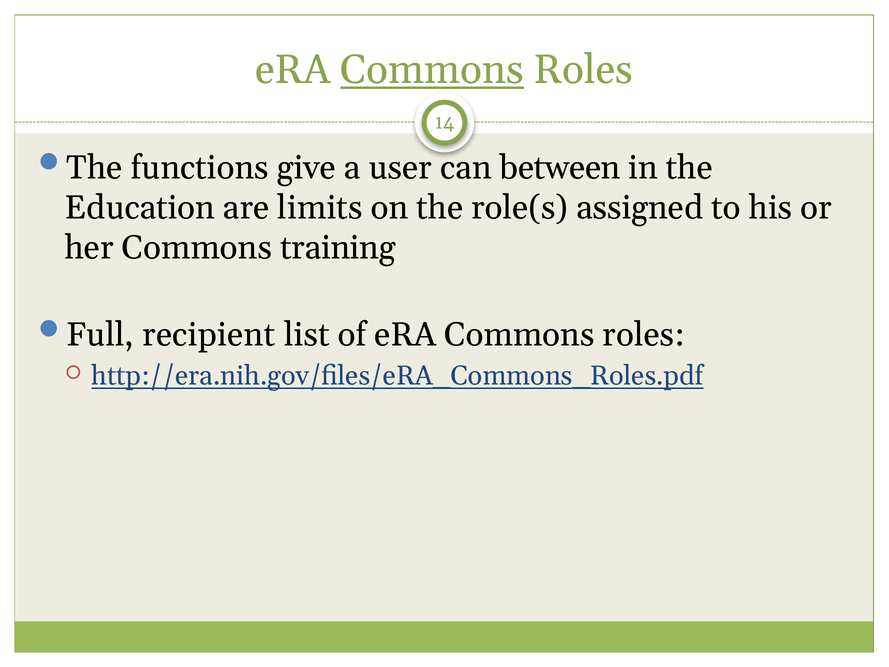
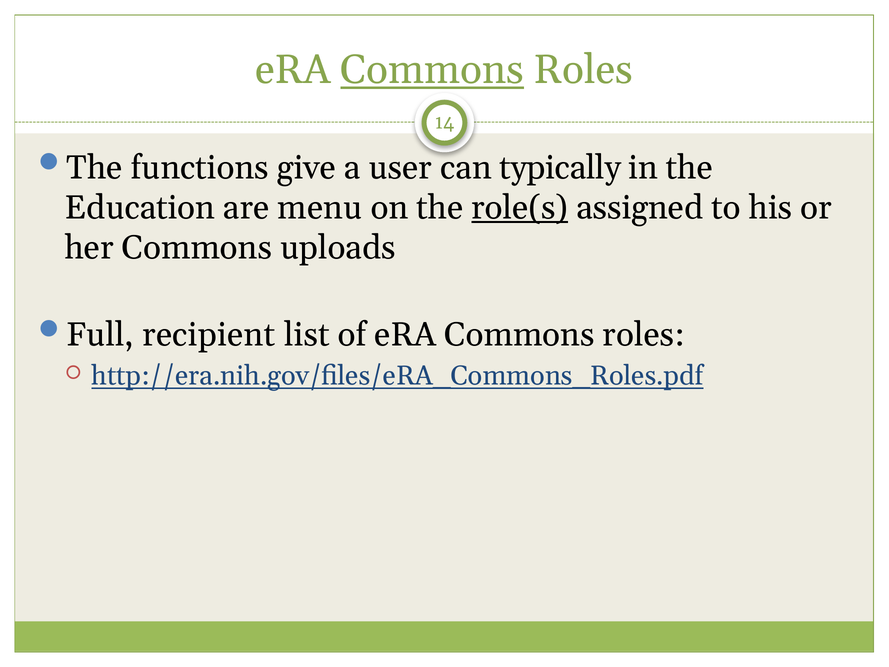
between: between -> typically (560, 168)
limits: limits -> menu (320, 208)
role(s underline: none -> present (520, 208)
training: training -> uploads (338, 248)
